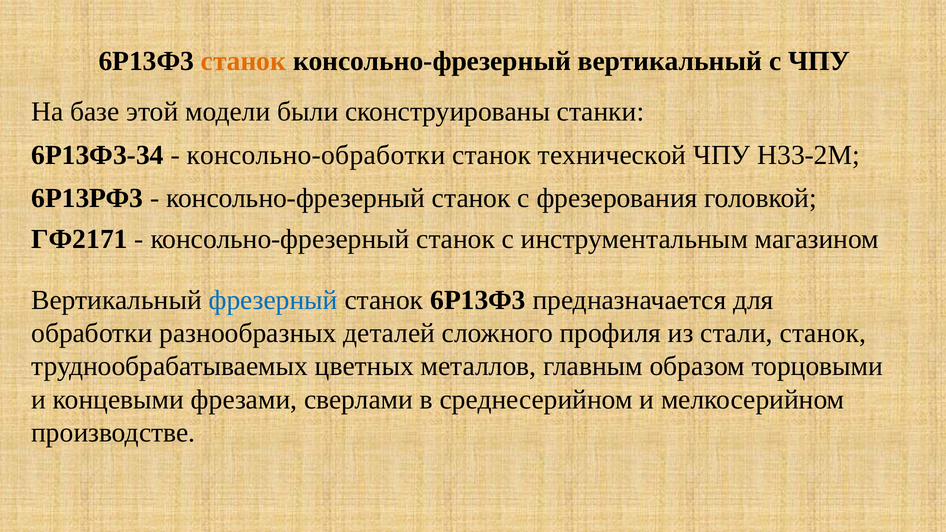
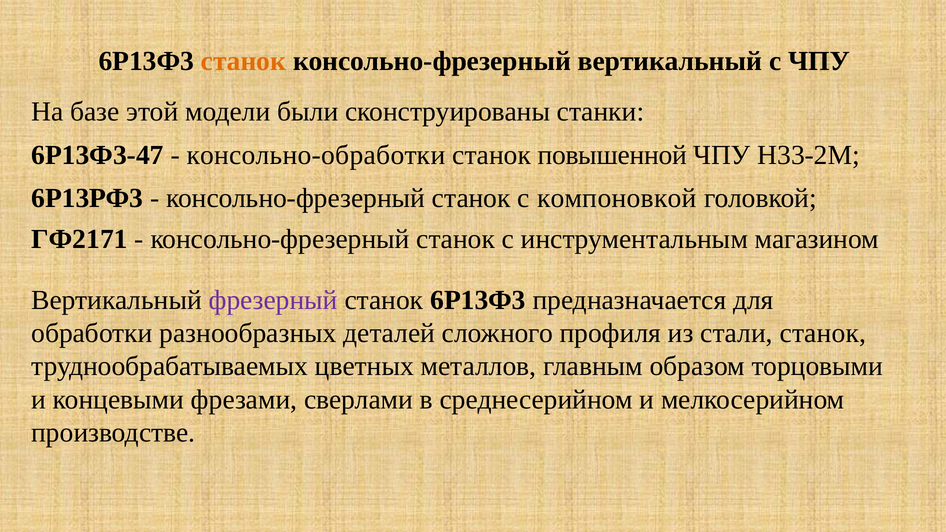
6Р13Ф3-34: 6Р13Ф3-34 -> 6Р13Ф3-47 (97, 155)
технической: технической -> повышенной (612, 155)
фрезерования: фрезерования -> компоновкой (617, 198)
фрезерный colour: blue -> purple (273, 300)
